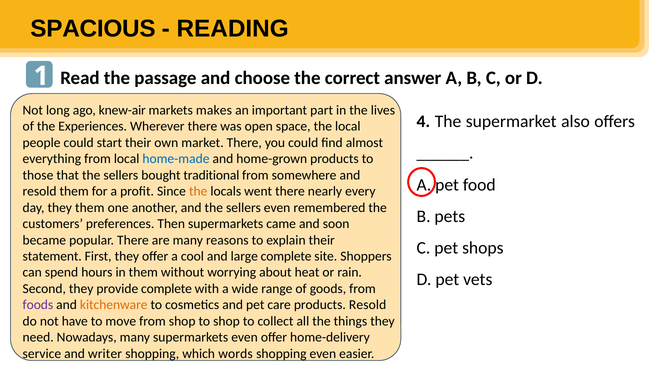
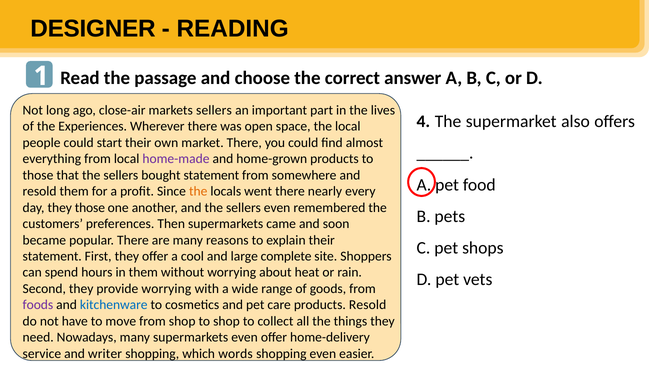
SPACIOUS: SPACIOUS -> DESIGNER (93, 29)
knew-air: knew-air -> close-air (122, 110)
markets makes: makes -> sellers (214, 110)
home-made colour: blue -> purple (176, 159)
bought traditional: traditional -> statement (211, 175)
they them: them -> those (90, 208)
provide complete: complete -> worrying (166, 289)
kitchenware colour: orange -> blue (114, 305)
